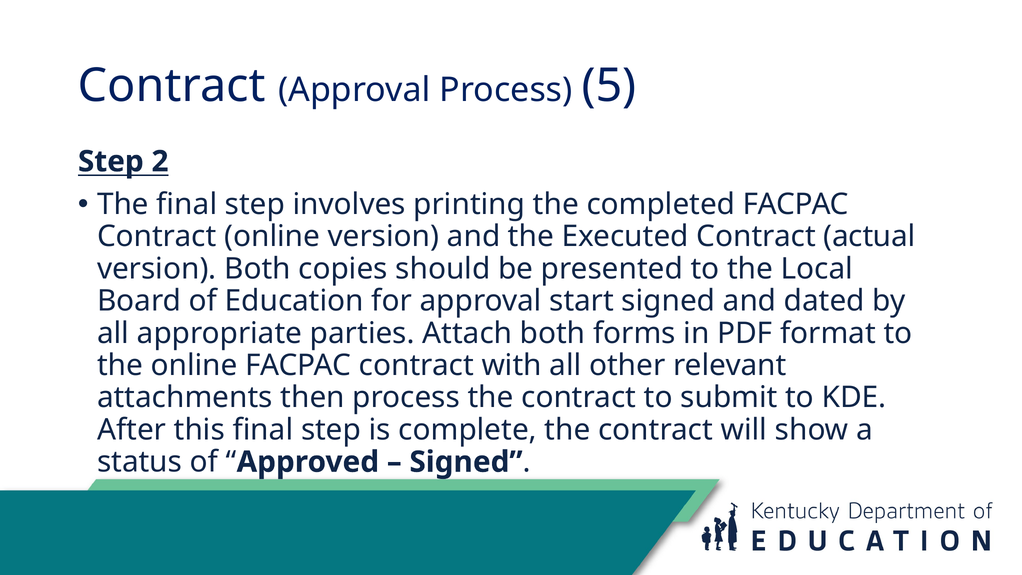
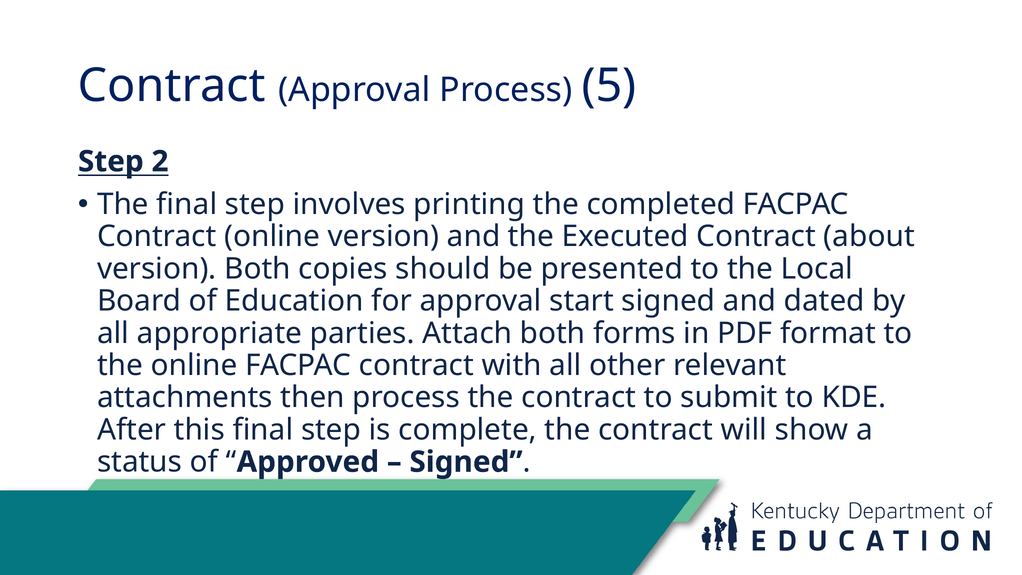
actual: actual -> about (869, 237)
